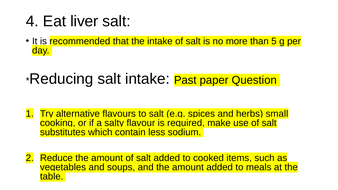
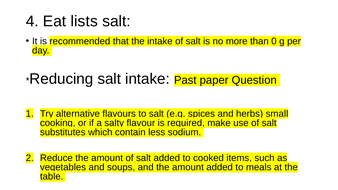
liver: liver -> lists (84, 21)
5: 5 -> 0 (274, 41)
